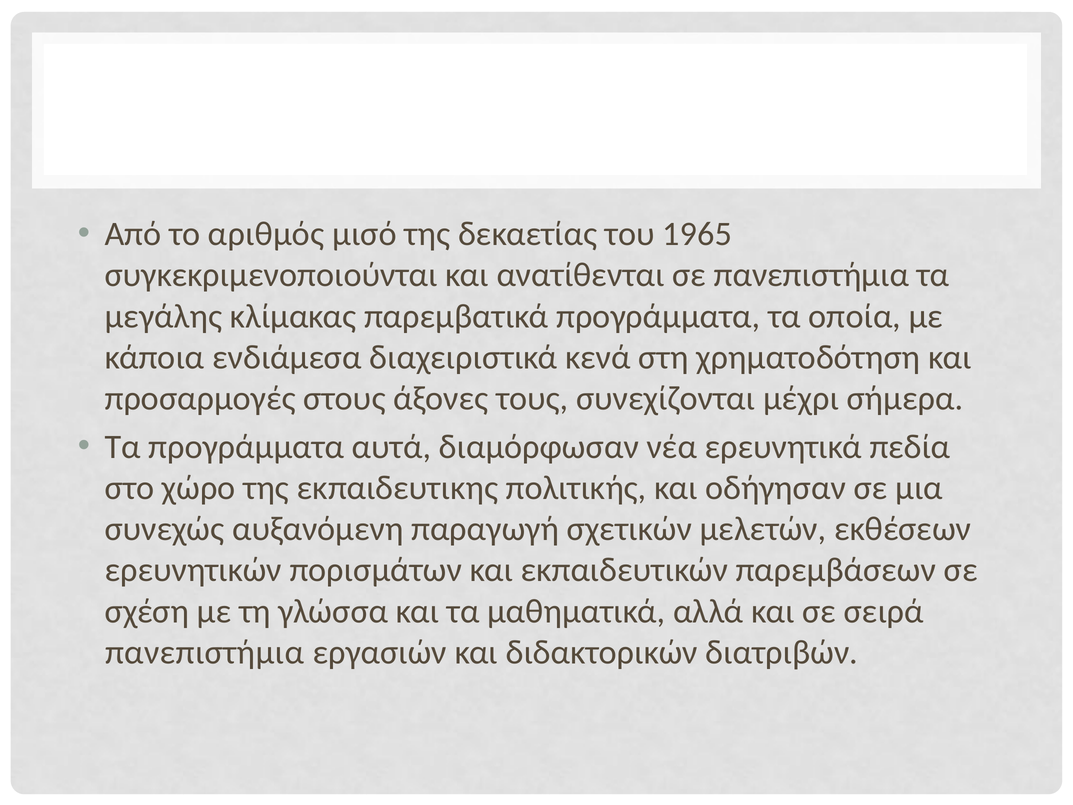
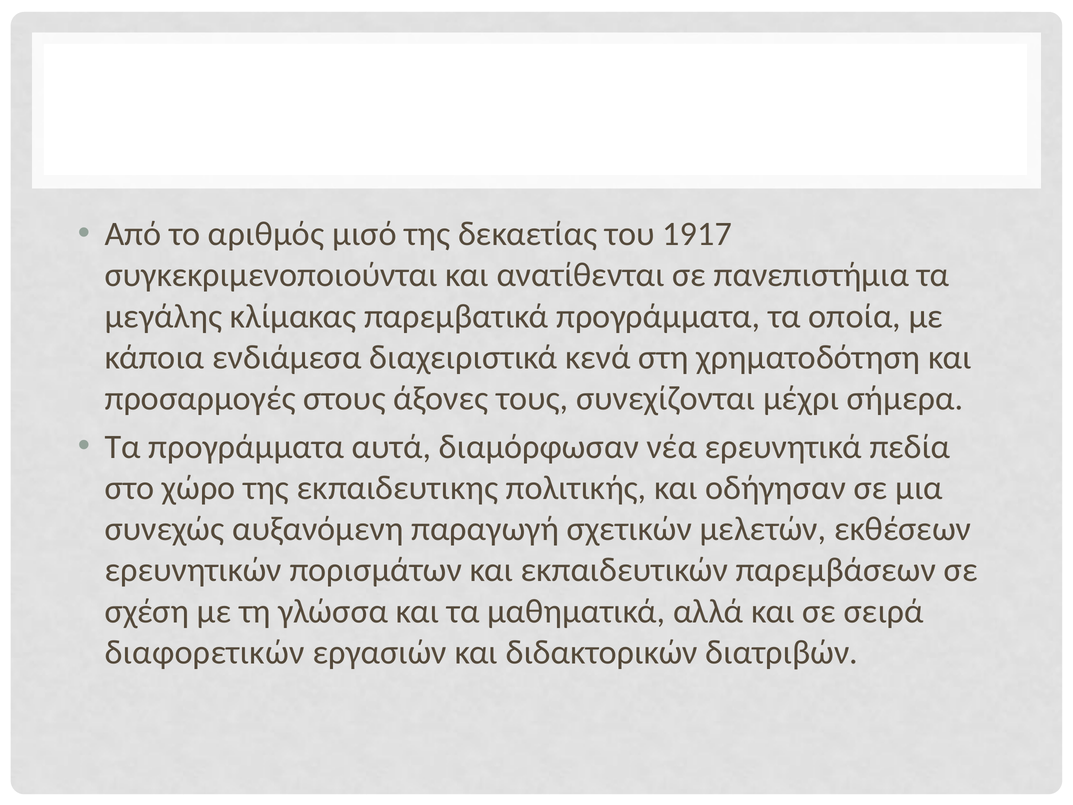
1965: 1965 -> 1917 (697, 234)
πανεπιστήμια: πανεπιστήμια -> διαφορετικών (205, 652)
